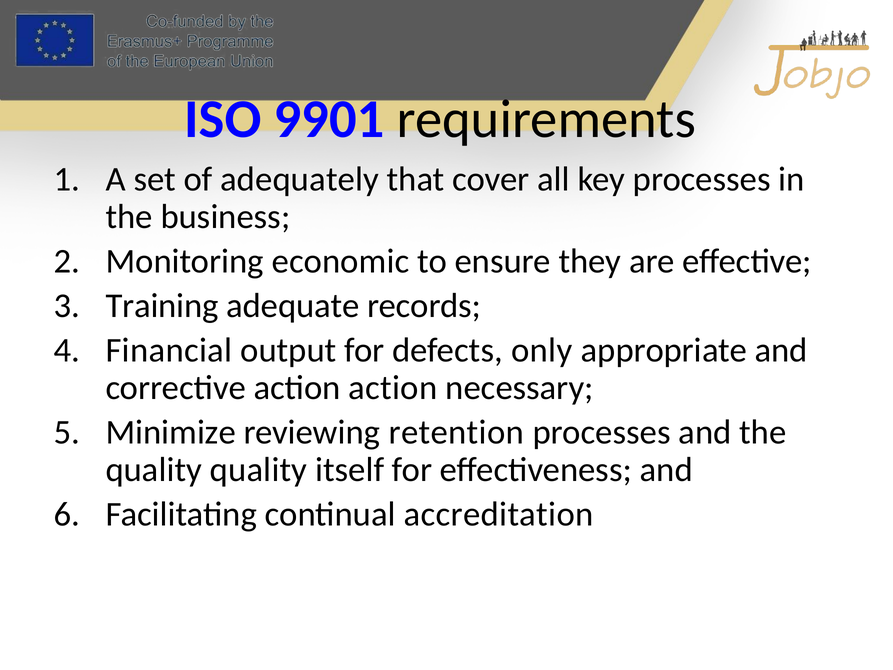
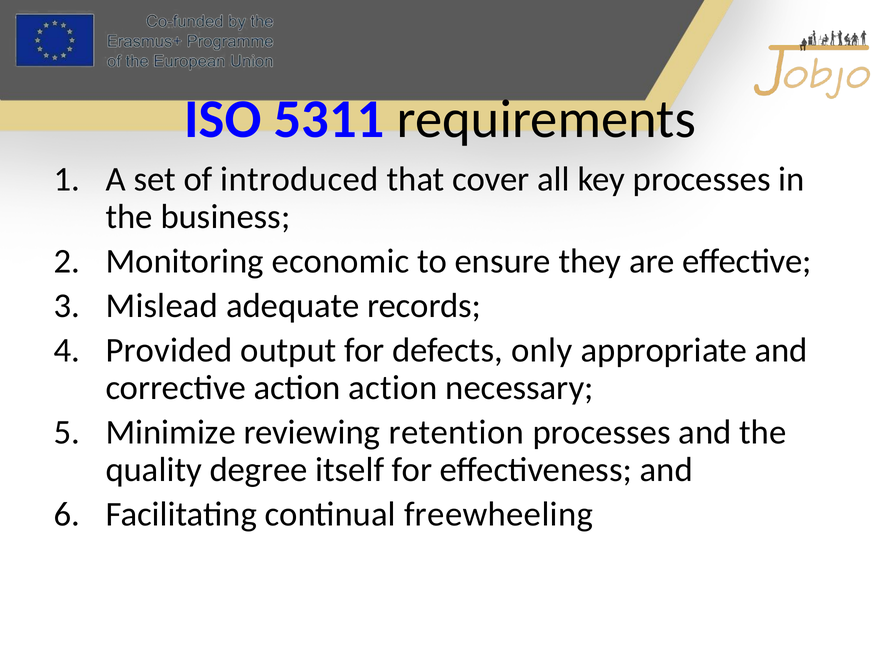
9901: 9901 -> 5311 (329, 119)
adequately: adequately -> introduced (299, 179)
Training: Training -> Mislead (162, 306)
Financial: Financial -> Provided (169, 350)
quality quality: quality -> degree (259, 470)
accreditation: accreditation -> freewheeling (499, 514)
